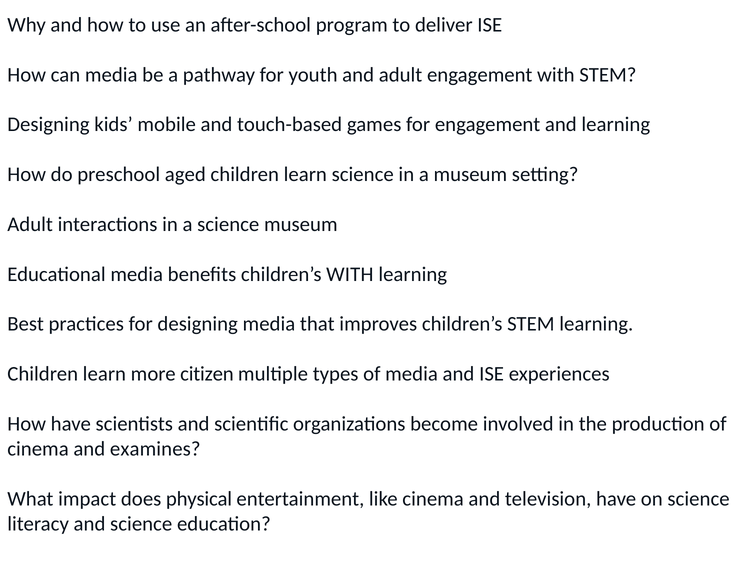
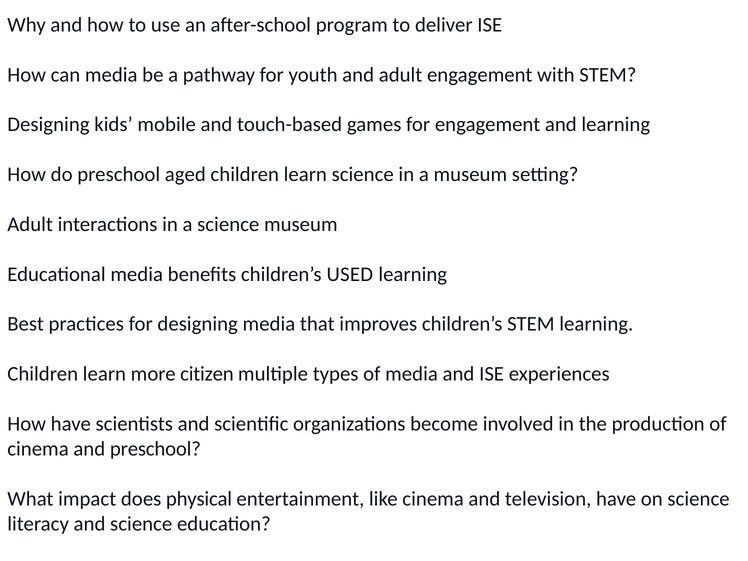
children’s WITH: WITH -> USED (350, 274)
and examines: examines -> preschool (155, 449)
